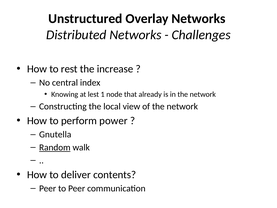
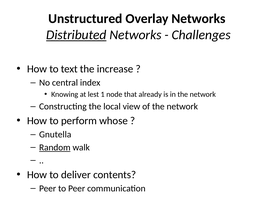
Distributed underline: none -> present (76, 35)
rest: rest -> text (69, 69)
power: power -> whose (114, 121)
